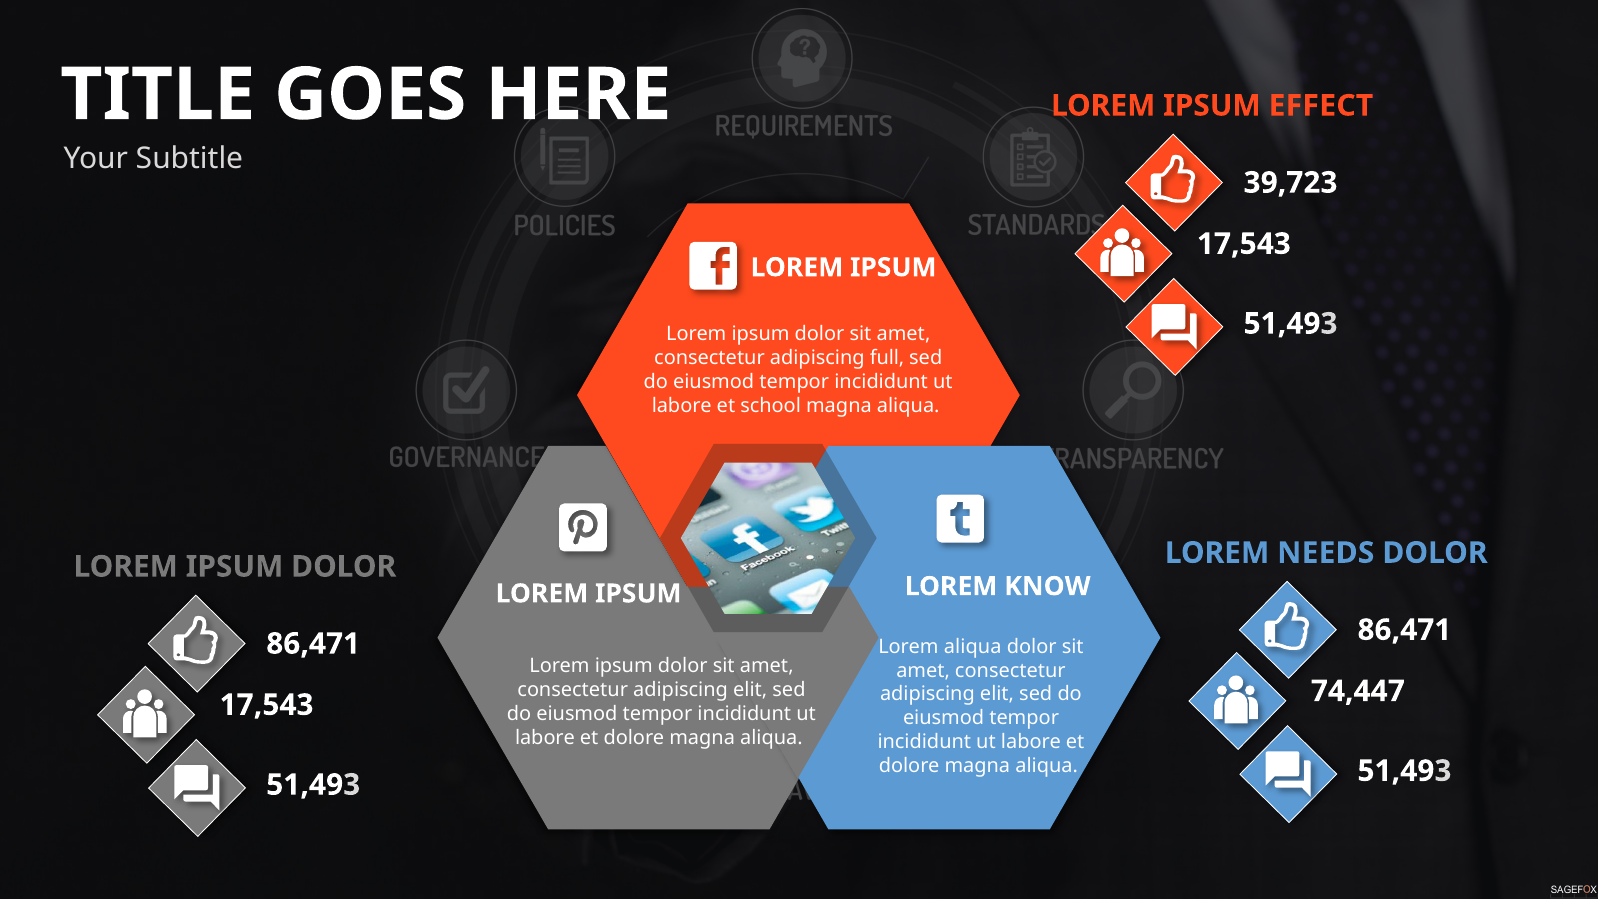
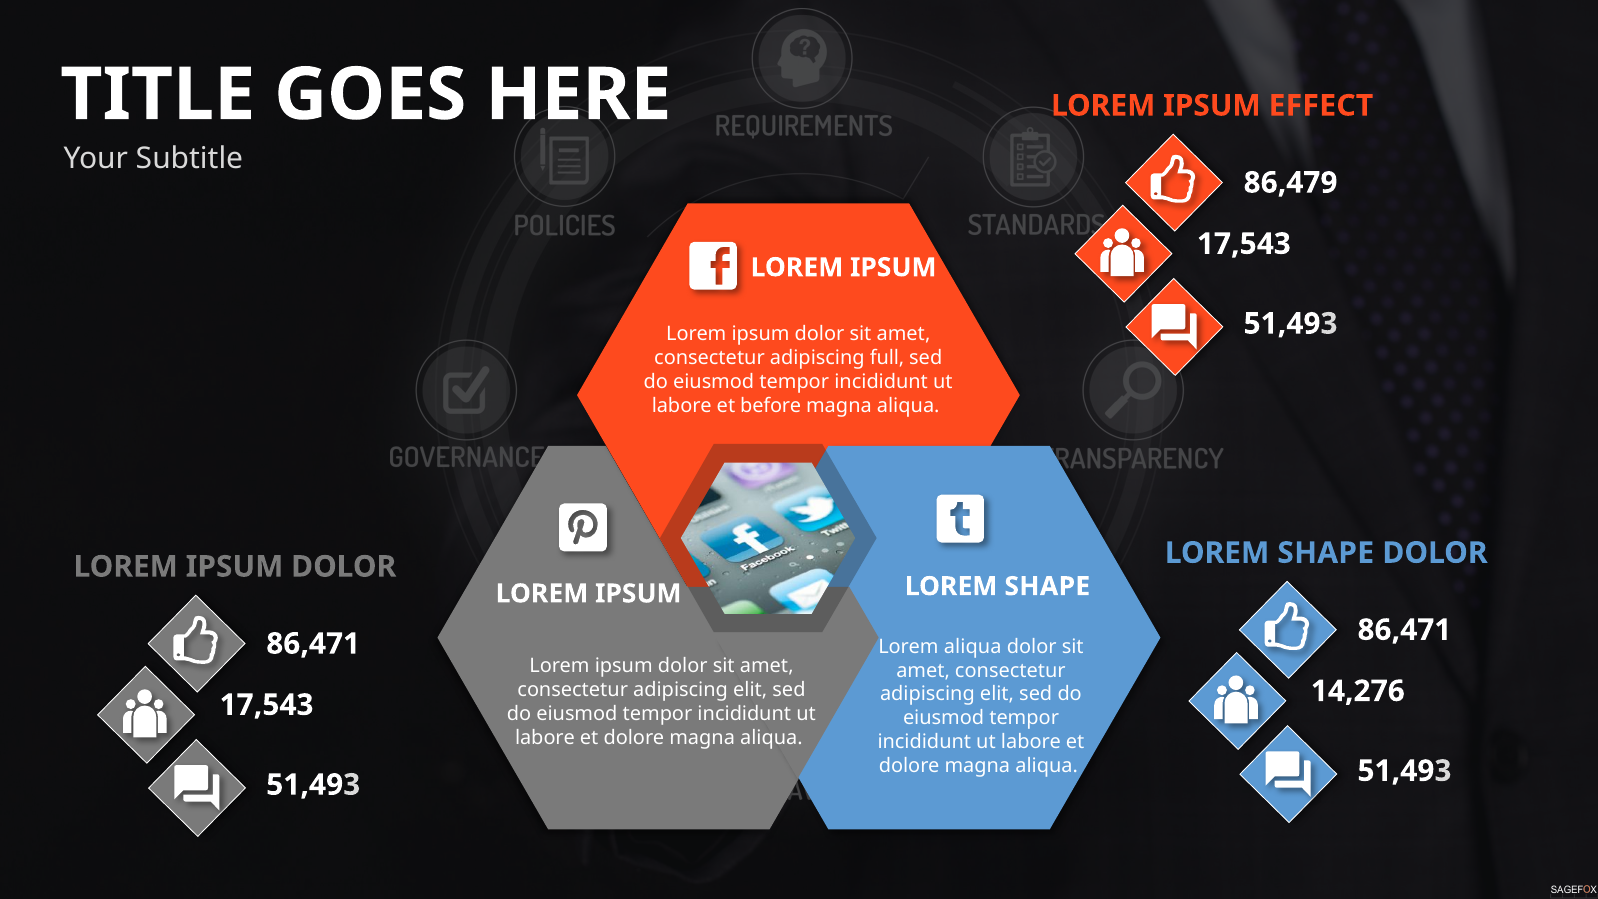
39,723: 39,723 -> 86,479 (1291, 183)
school: school -> before (771, 406)
NEEDS: NEEDS -> SHAPE (1326, 553)
IPSUM LOREM KNOW: KNOW -> SHAPE (1047, 586)
74,447: 74,447 -> 14,276 (1358, 691)
